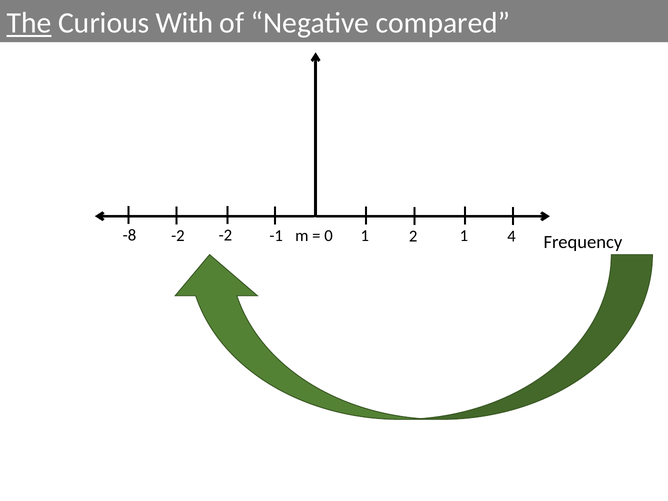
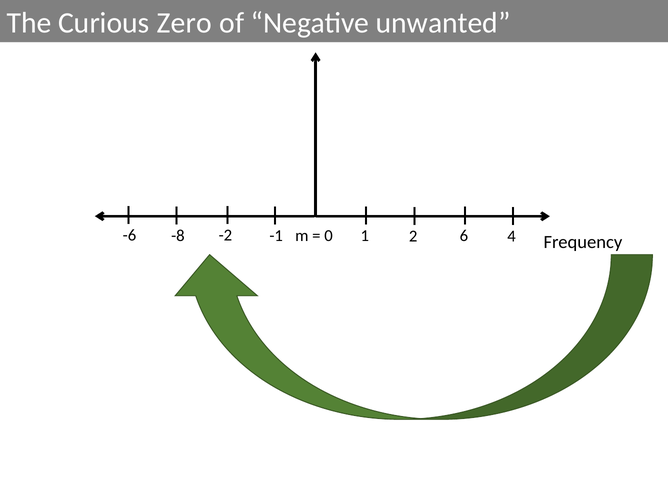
The underline: present -> none (29, 23)
With: With -> Zero (184, 23)
compared: compared -> unwanted (443, 23)
-8: -8 -> -6 (129, 235)
-2: -2 -> -8 (178, 236)
0 1: 1 -> 6 (464, 236)
